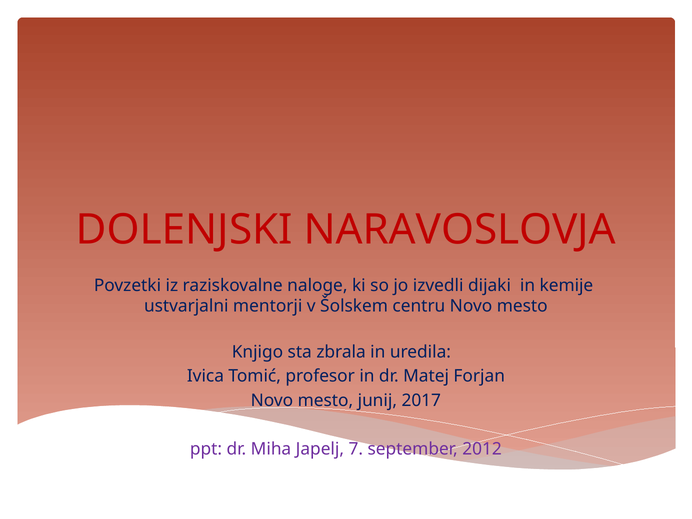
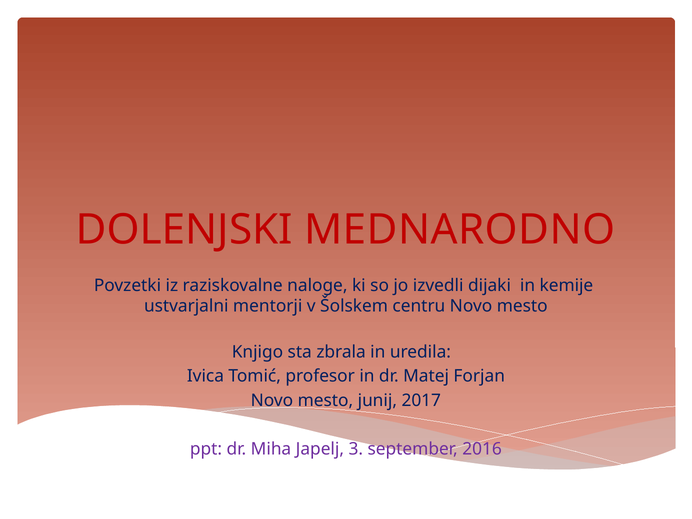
NARAVOSLOVJA: NARAVOSLOVJA -> MEDNARODNO (460, 230)
7: 7 -> 3 (356, 449)
2012: 2012 -> 2016 (482, 449)
